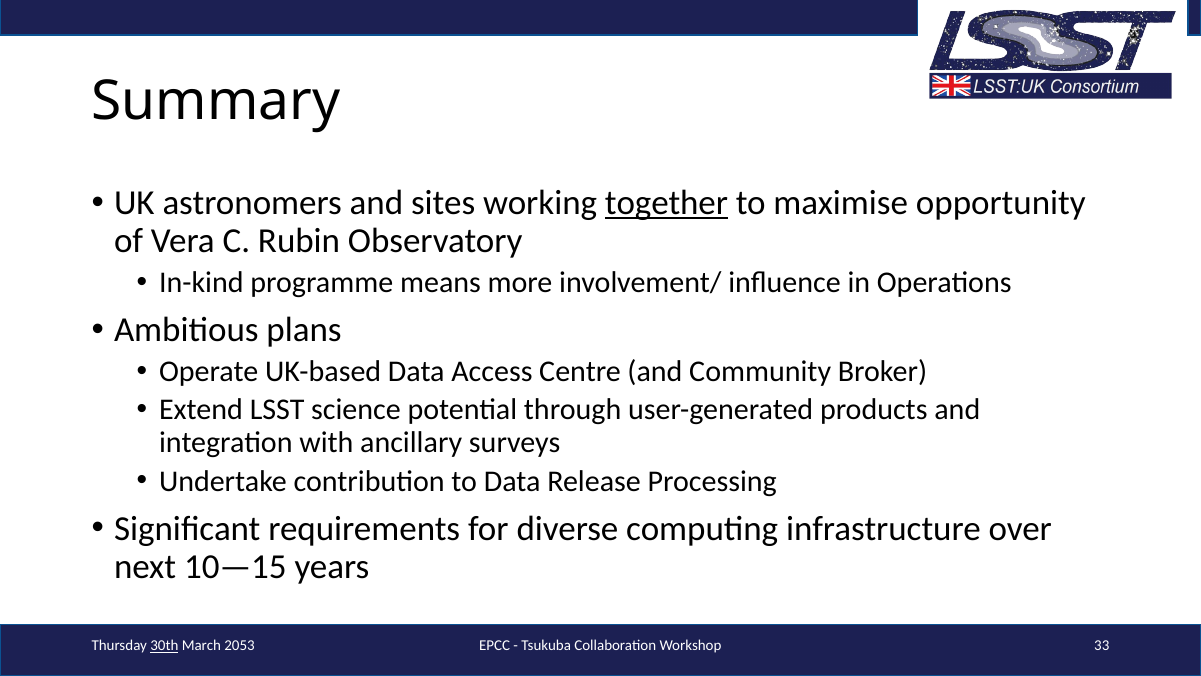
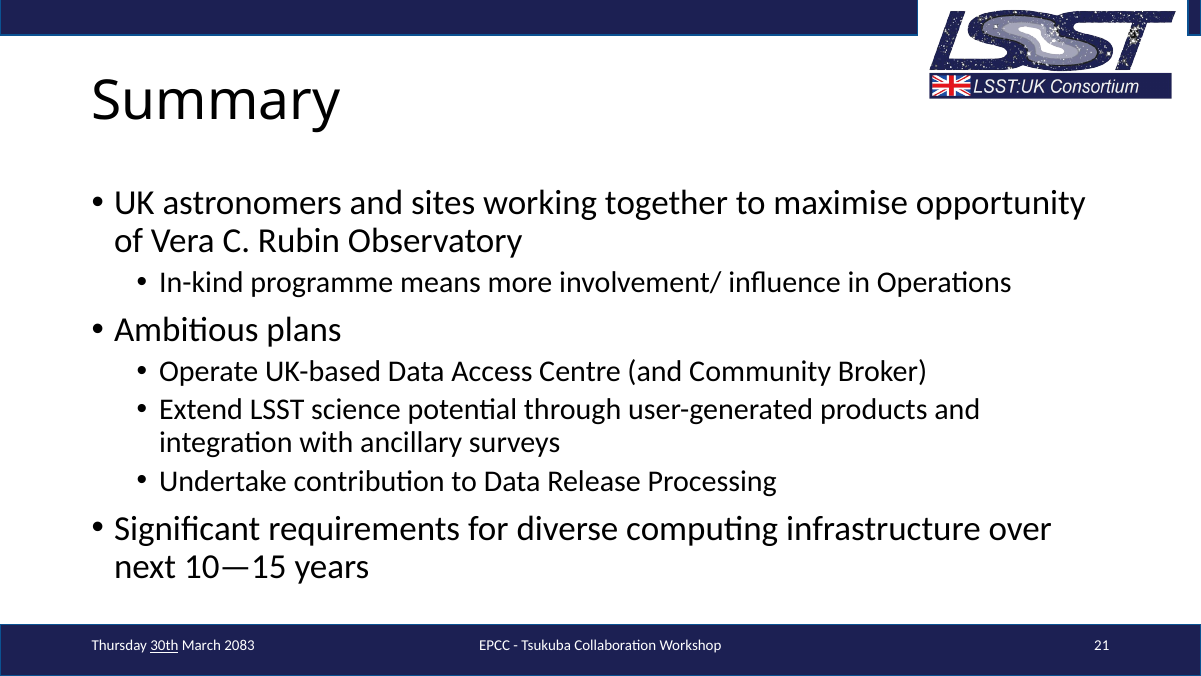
together underline: present -> none (666, 203)
2053: 2053 -> 2083 (240, 645)
33: 33 -> 21 (1102, 645)
